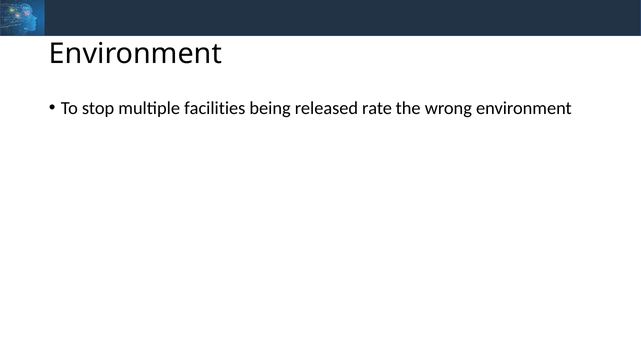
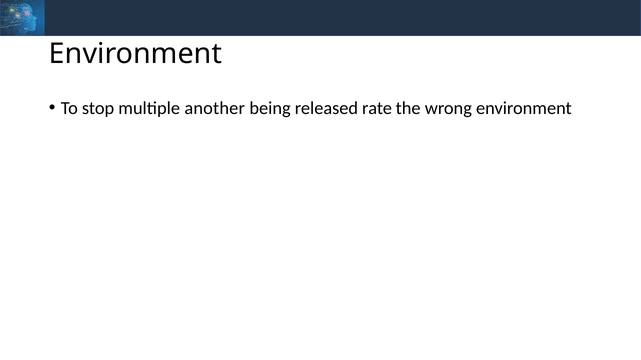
facilities: facilities -> another (215, 108)
